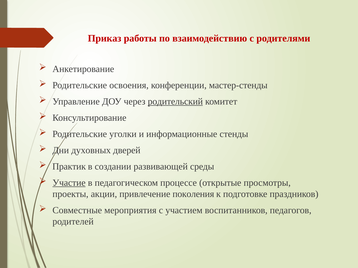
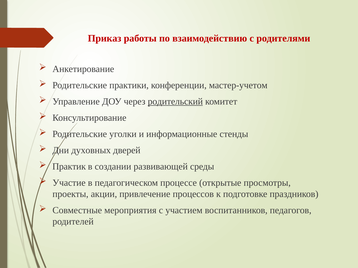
освоения: освоения -> практики (129, 85)
мастер-стенды: мастер-стенды -> мастер-учетом (238, 85)
Участие underline: present -> none (69, 183)
поколения: поколения -> процессов (193, 194)
